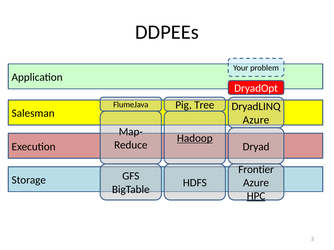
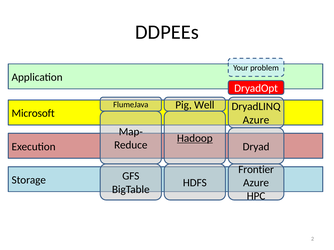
Tree: Tree -> Well (204, 105)
Salesman: Salesman -> Microsoft (33, 114)
HPC underline: present -> none (256, 196)
